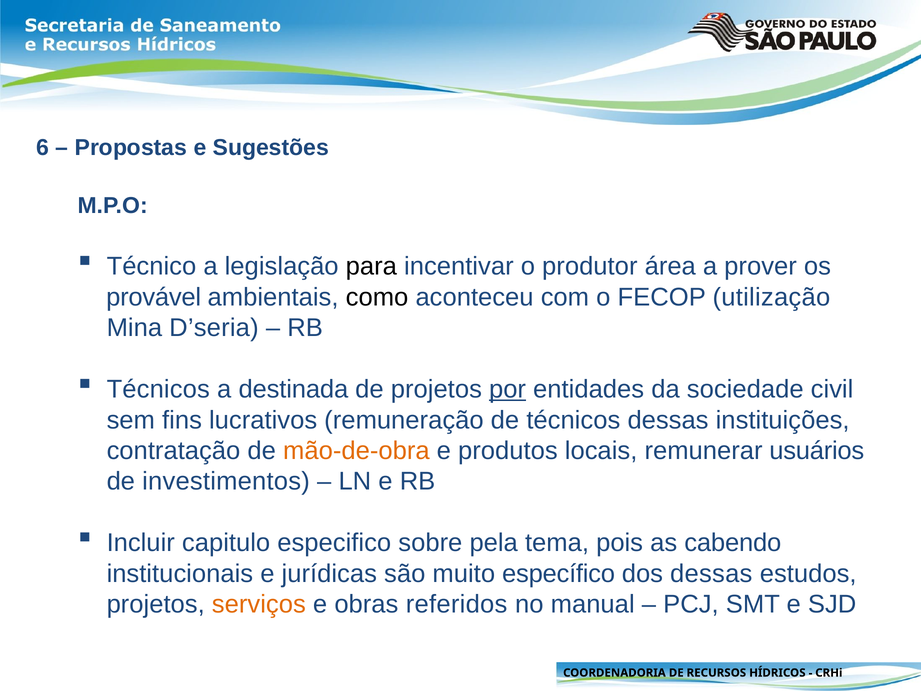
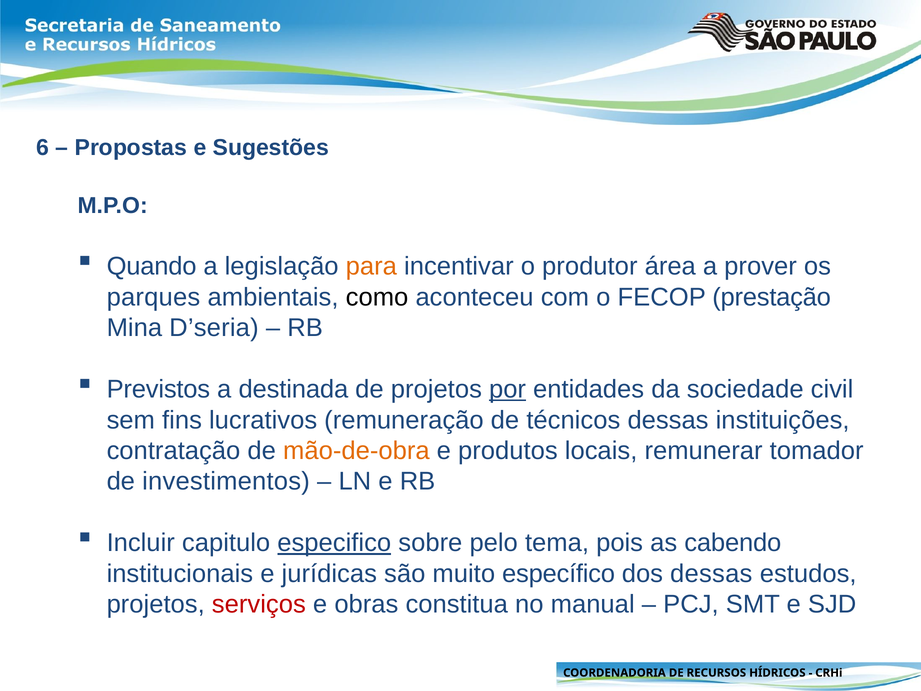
Técnico: Técnico -> Quando (152, 266)
para colour: black -> orange (371, 266)
provável: provável -> parques (153, 297)
utilização: utilização -> prestação (772, 297)
Técnicos: Técnicos -> Previstos (158, 389)
usuários: usuários -> tomador (817, 451)
especifico underline: none -> present (334, 543)
pela: pela -> pelo (494, 543)
serviços colour: orange -> red (259, 604)
referidos: referidos -> constitua (457, 604)
